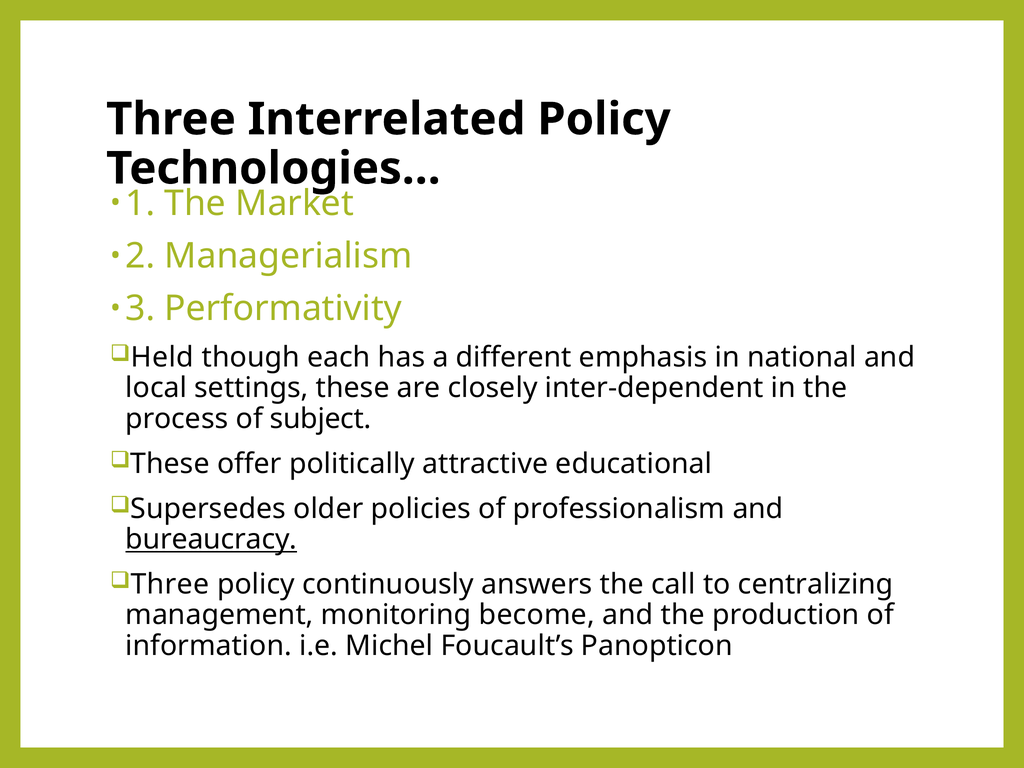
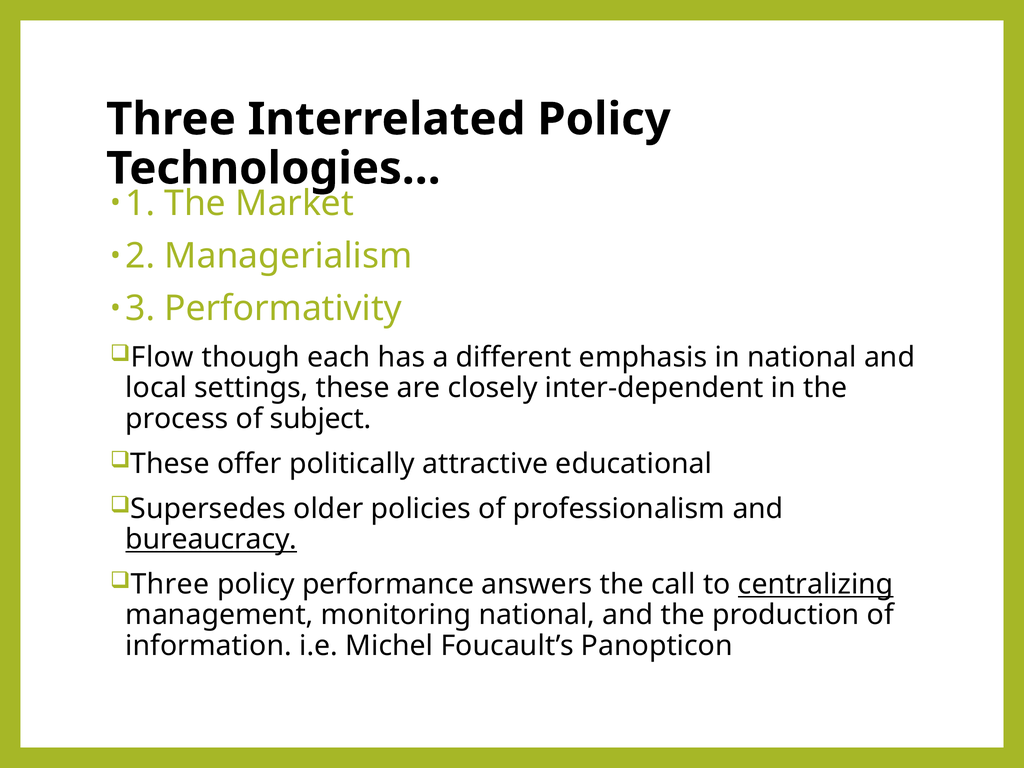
Held: Held -> Flow (162, 357)
continuously: continuously -> performance (388, 584)
centralizing underline: none -> present (816, 584)
monitoring become: become -> national (537, 615)
